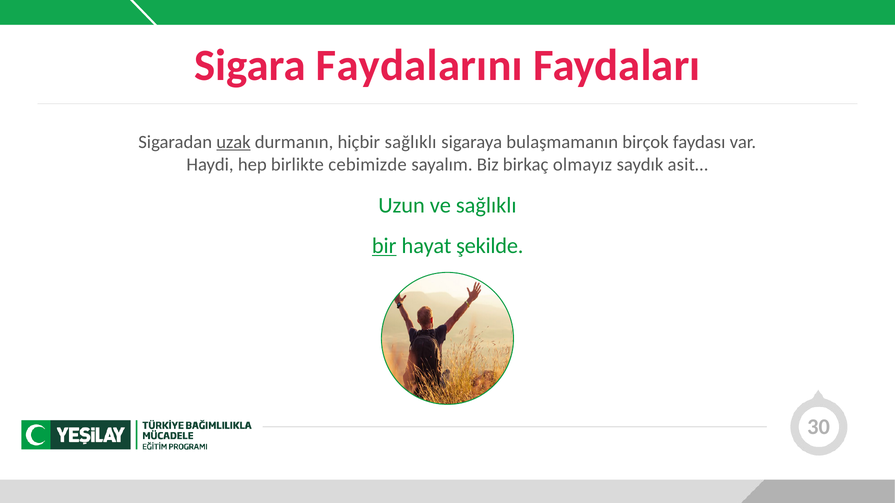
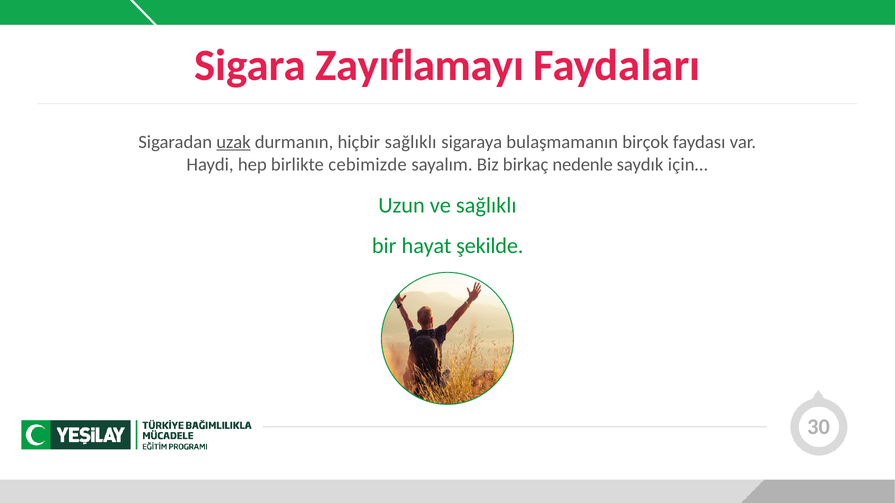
Faydalarını: Faydalarını -> Zayıflamayı (420, 66)
olmayız: olmayız -> nedenle (583, 165)
asit…: asit… -> için… (688, 165)
bir underline: present -> none (384, 246)
